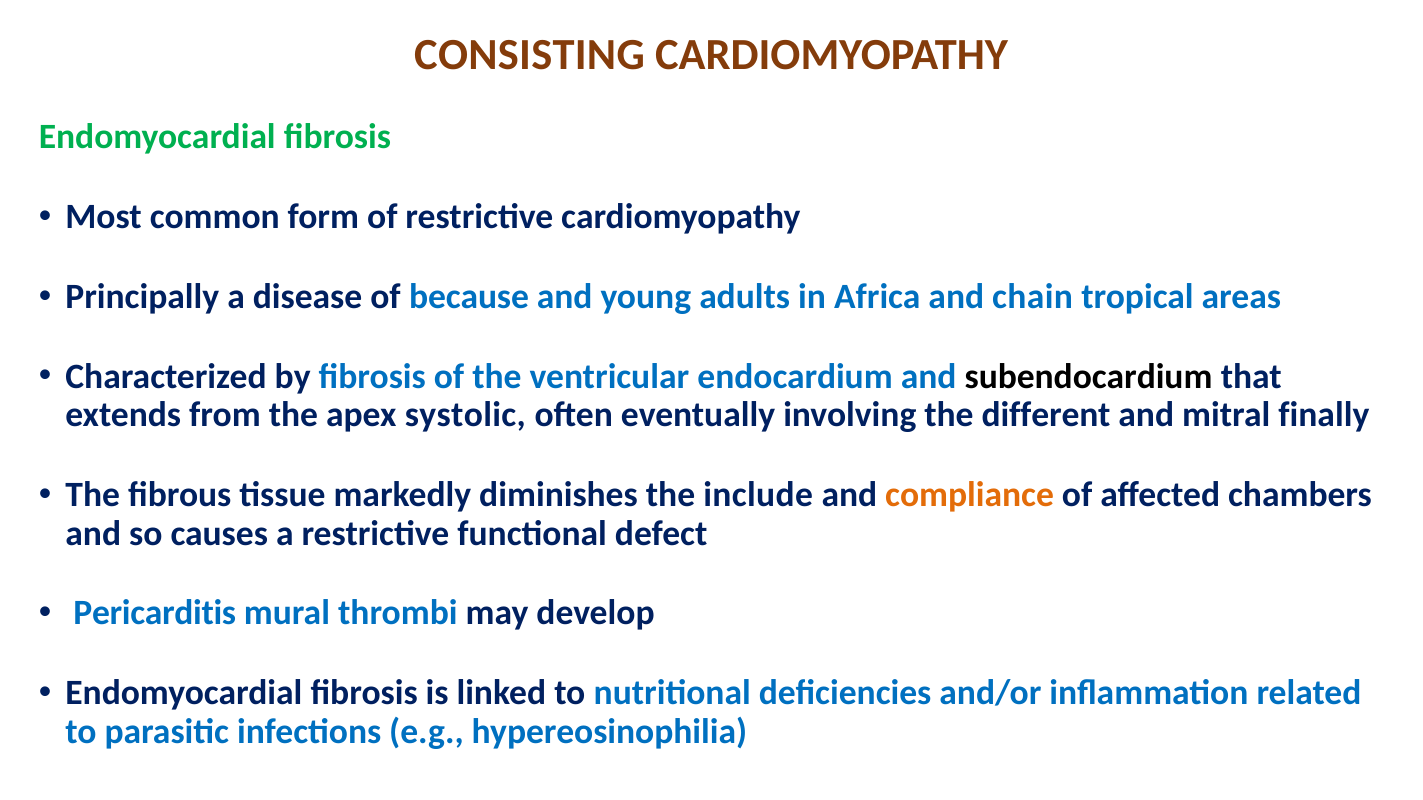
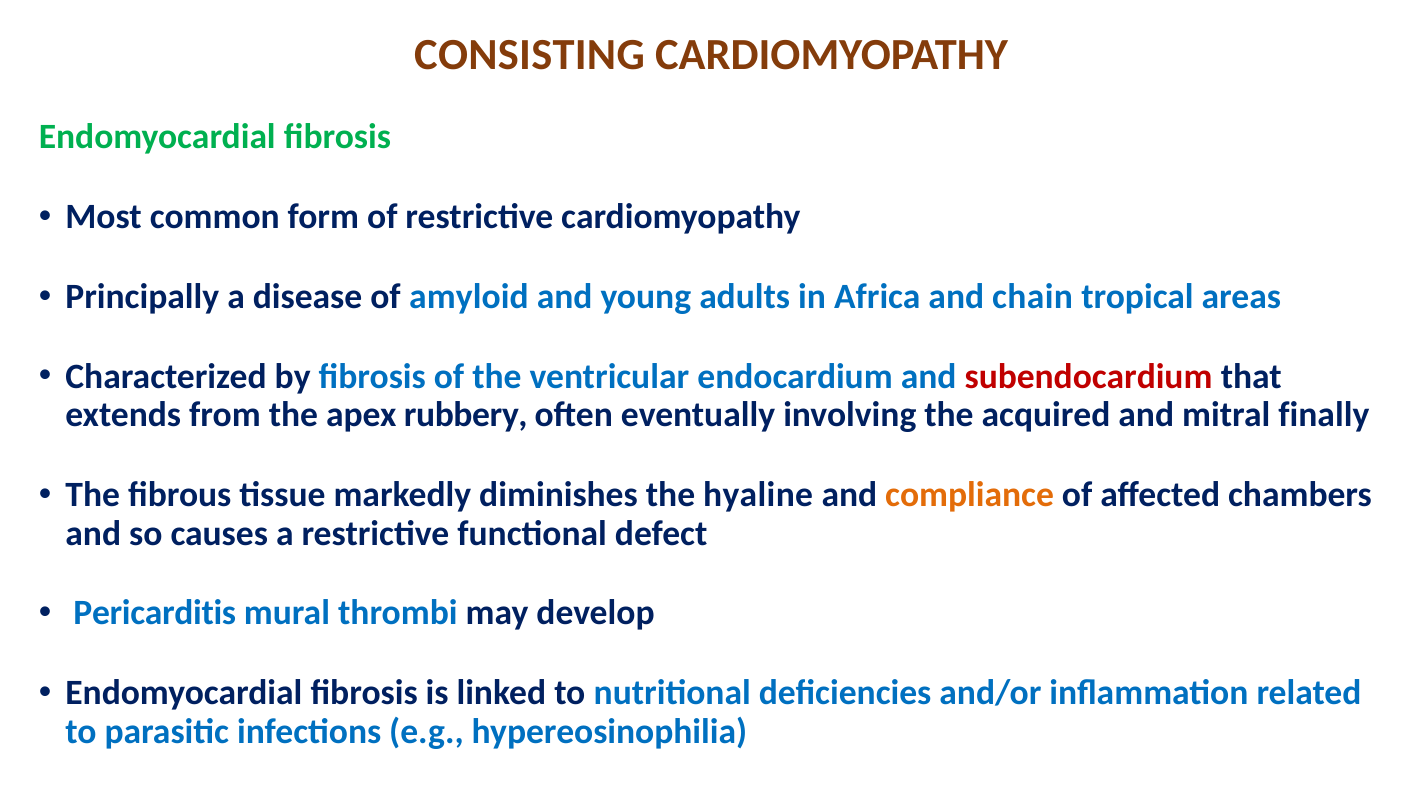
because: because -> amyloid (469, 297)
subendocardium colour: black -> red (1089, 377)
systolic: systolic -> rubbery (466, 415)
different: different -> acquired (1046, 415)
include: include -> hyaline (758, 495)
